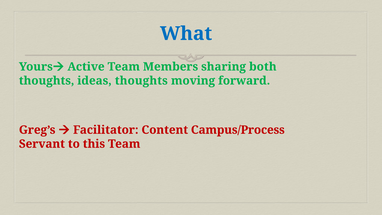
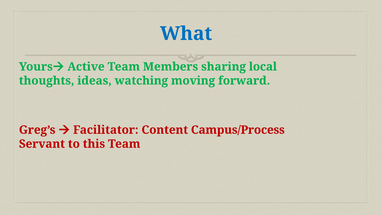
both: both -> local (263, 67)
ideas thoughts: thoughts -> watching (141, 81)
